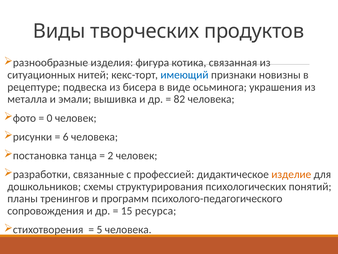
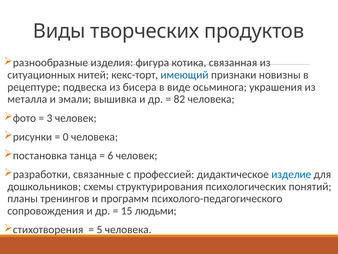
0: 0 -> 3 (50, 118)
6: 6 -> 0 (66, 137)
2: 2 -> 6 (110, 155)
изделие colour: orange -> blue (291, 174)
ресурса: ресурса -> людьми (156, 211)
